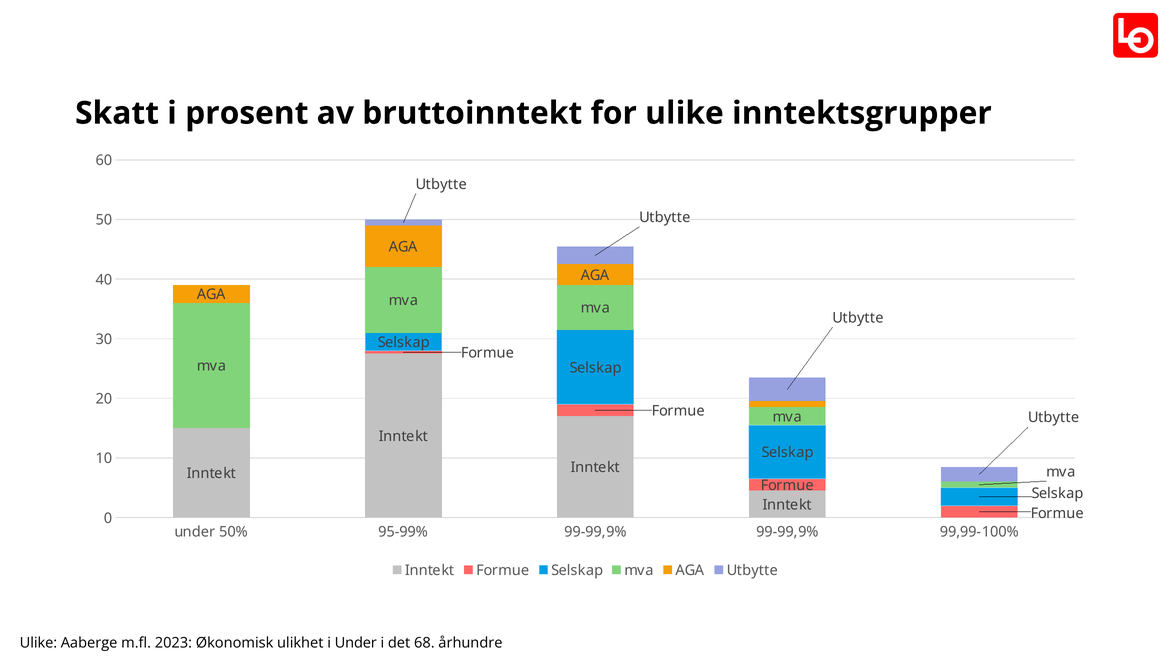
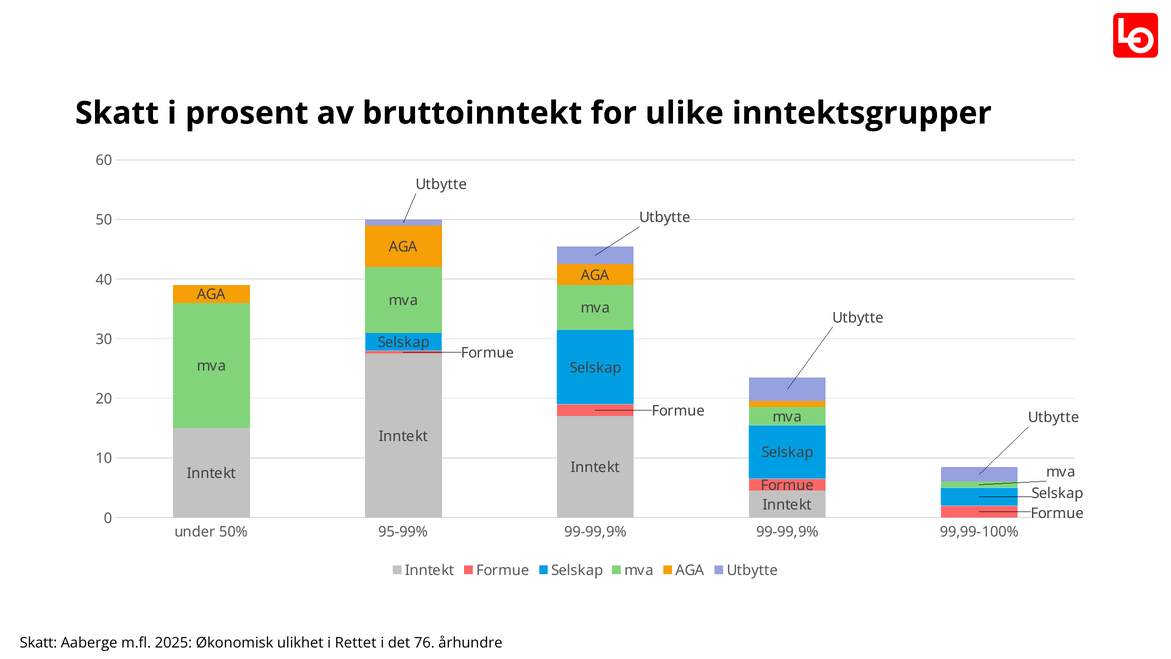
Ulike: Ulike -> Skatt (38, 642)
2023: 2023 -> 2025 (173, 642)
i Under: Under -> Rettet (356, 642)
68: 68 -> 76 (424, 642)
